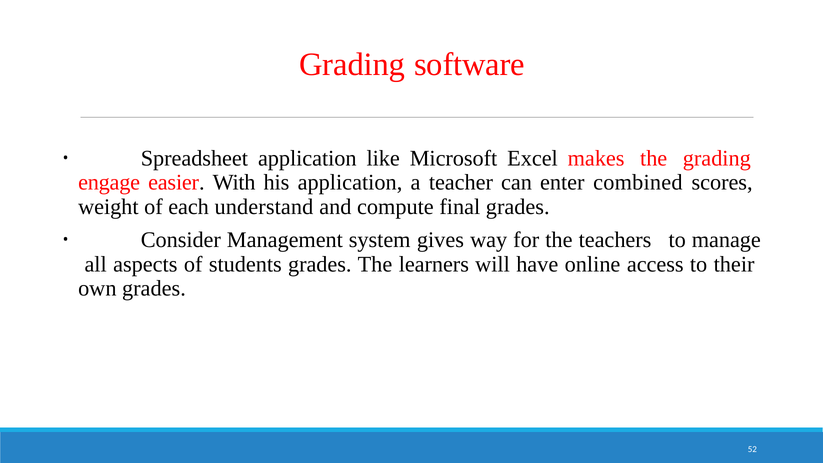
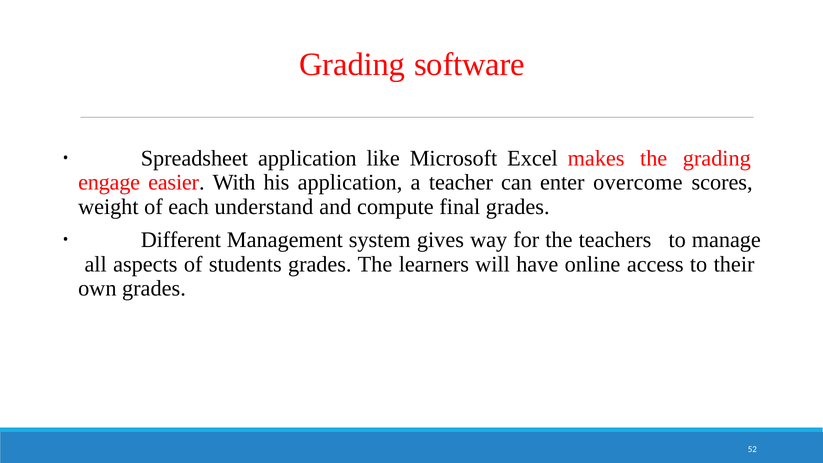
combined: combined -> overcome (638, 183)
Consider: Consider -> Different (181, 240)
